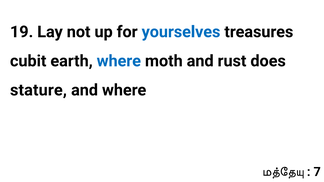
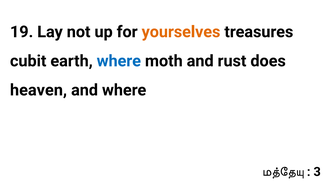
yourselves colour: blue -> orange (181, 32)
stature: stature -> heaven (38, 90)
7: 7 -> 3 (317, 172)
